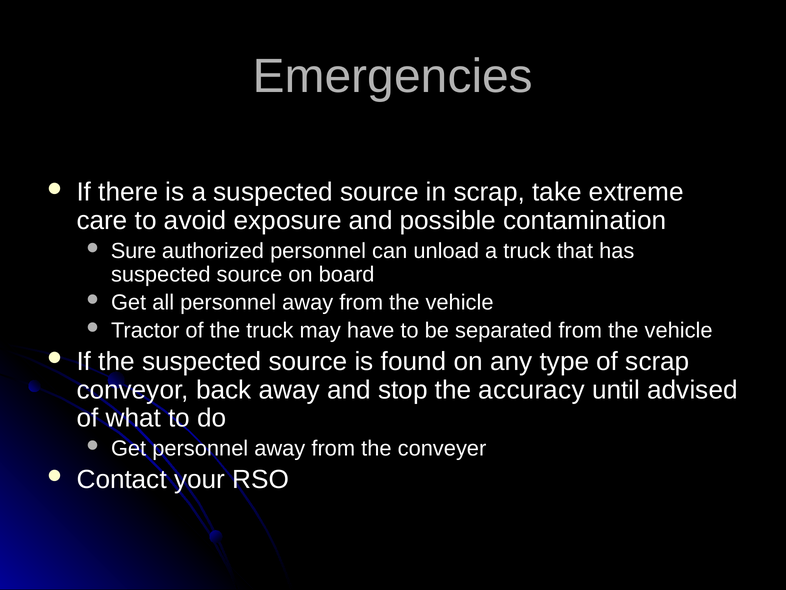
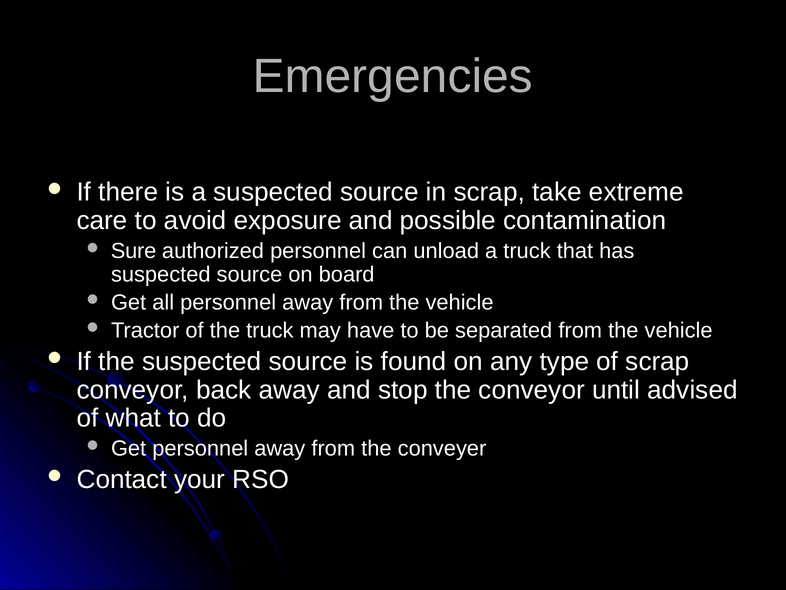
the accuracy: accuracy -> conveyor (532, 390)
